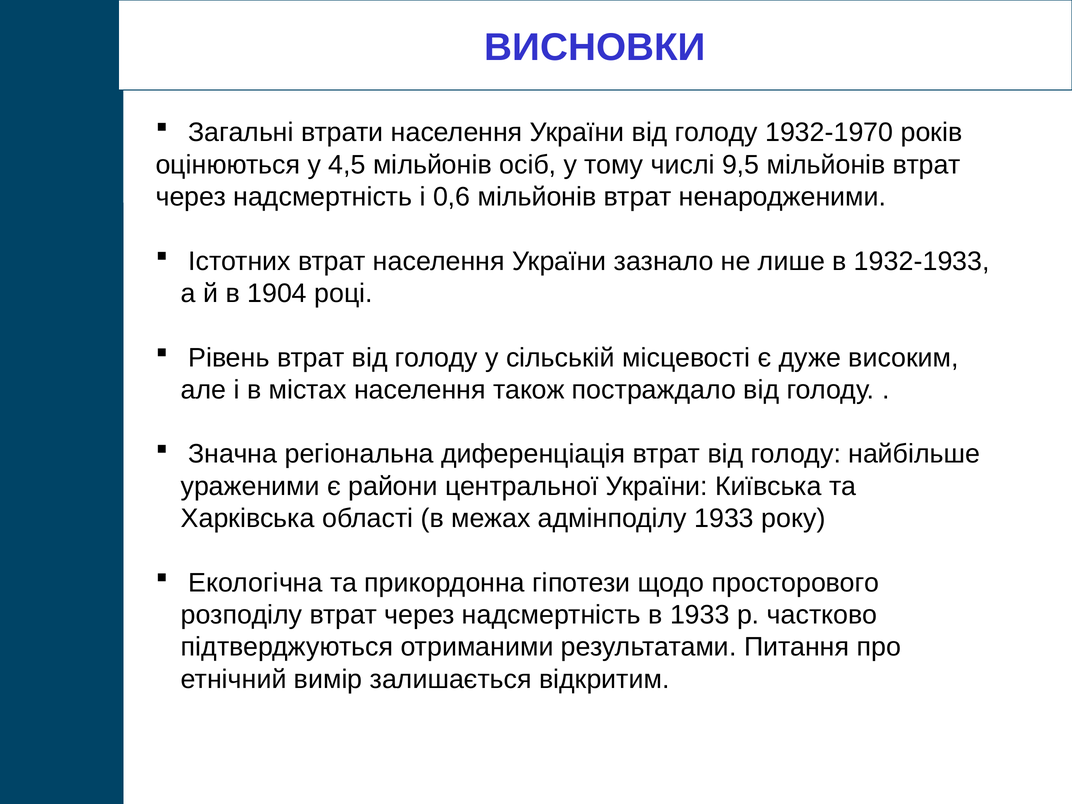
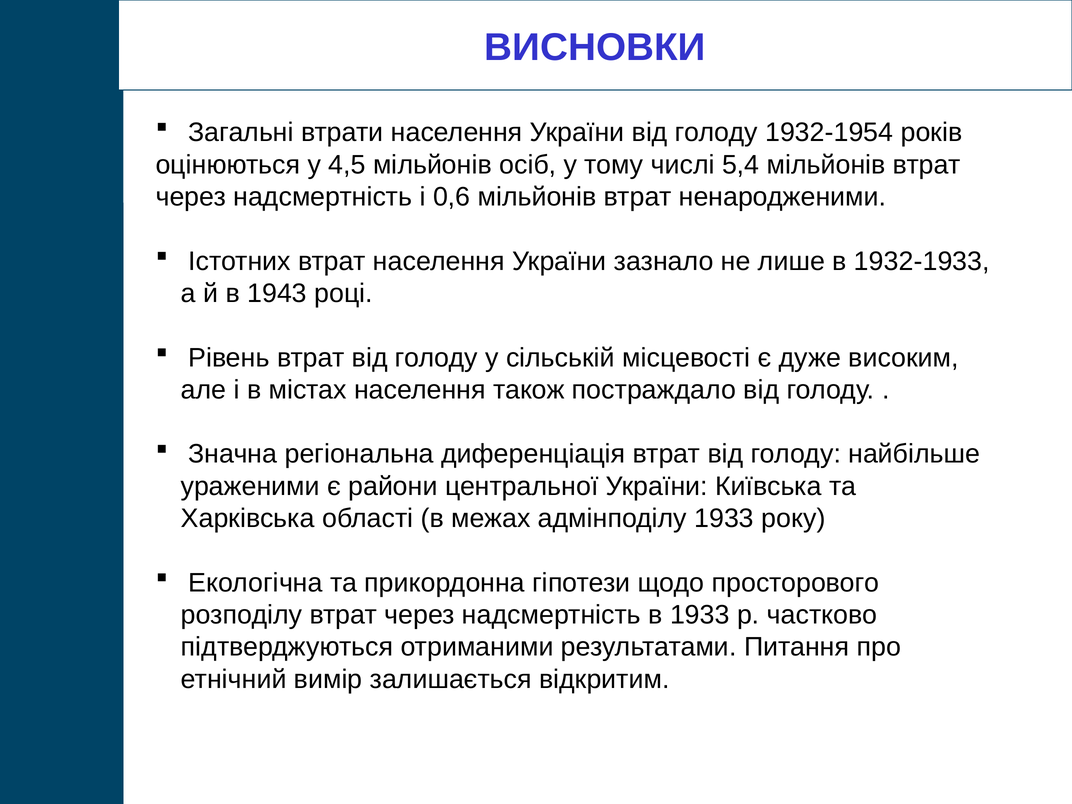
1932-1970: 1932-1970 -> 1932-1954 (829, 133)
9,5: 9,5 -> 5,4 (741, 165)
1904: 1904 -> 1943 (277, 293)
